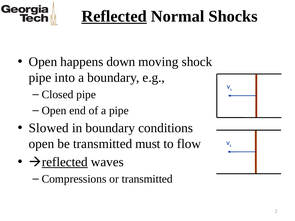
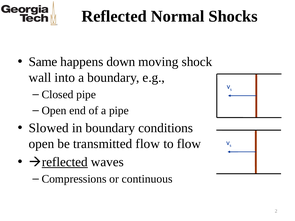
Reflected underline: present -> none (114, 16)
Open: Open -> Same (43, 62)
pipe: pipe -> wall (40, 78)
transmitted must: must -> flow (148, 144)
or transmitted: transmitted -> continuous (147, 179)
